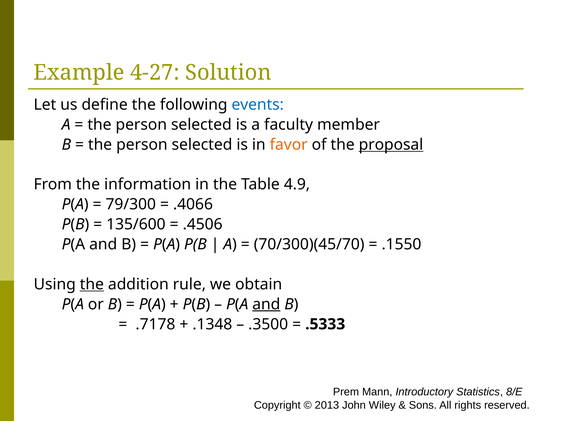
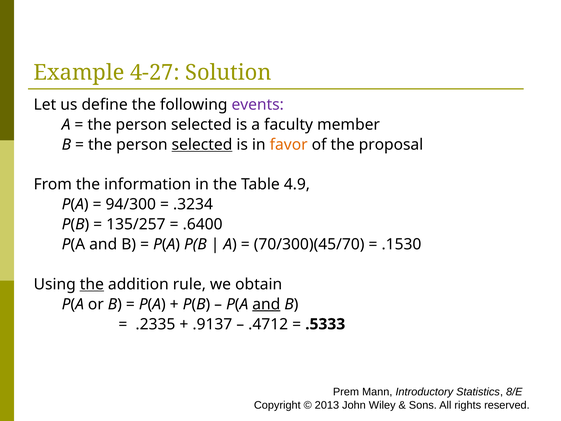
events colour: blue -> purple (258, 105)
selected underline: none -> present (202, 145)
proposal underline: present -> none (391, 145)
79/300: 79/300 -> 94/300 (131, 204)
.4066: .4066 -> .3234 (193, 204)
135/600: 135/600 -> 135/257 (136, 224)
.4506: .4506 -> .6400 (203, 224)
.1550: .1550 -> .1530 (401, 244)
.7178: .7178 -> .2335 (155, 324)
.1348: .1348 -> .9137 (212, 324)
.3500: .3500 -> .4712 (268, 324)
